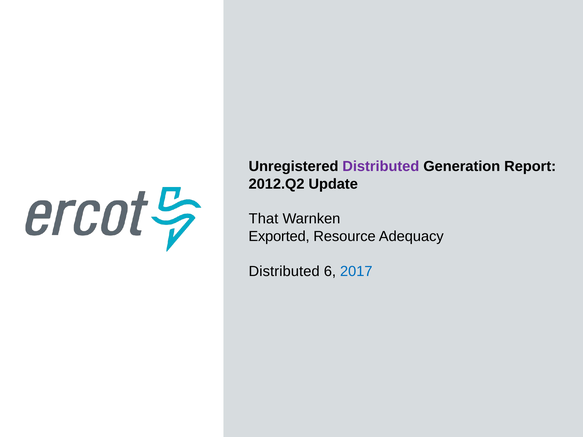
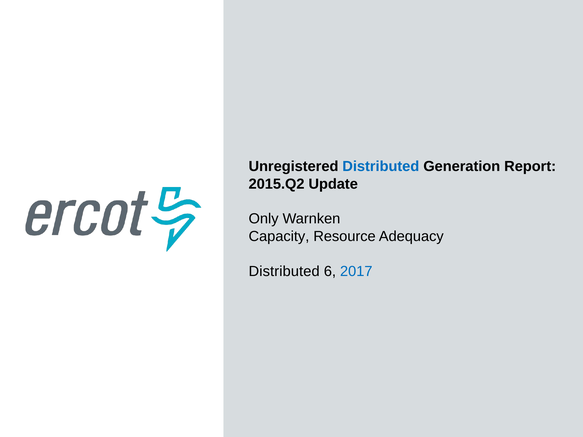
Distributed colour: purple -> blue (381, 166)
2012.Q2: 2012.Q2 -> 2015.Q2 (277, 184)
That: That -> Only (264, 219)
Exported: Exported -> Capacity (279, 236)
